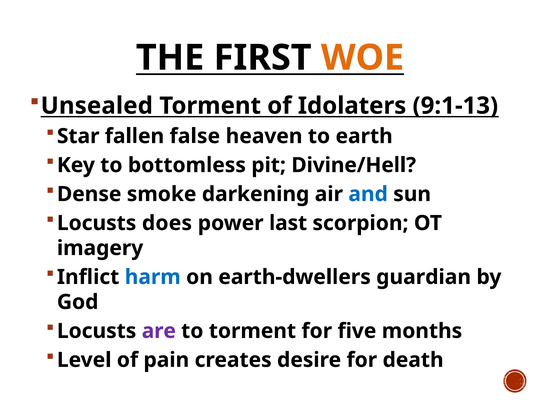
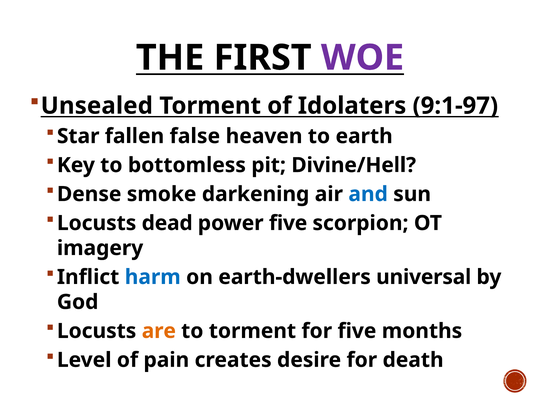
WOE colour: orange -> purple (362, 58)
9:1-13: 9:1-13 -> 9:1-97 (455, 106)
does: does -> dead (167, 223)
power last: last -> five (288, 223)
guardian: guardian -> universal (424, 277)
are colour: purple -> orange (159, 331)
